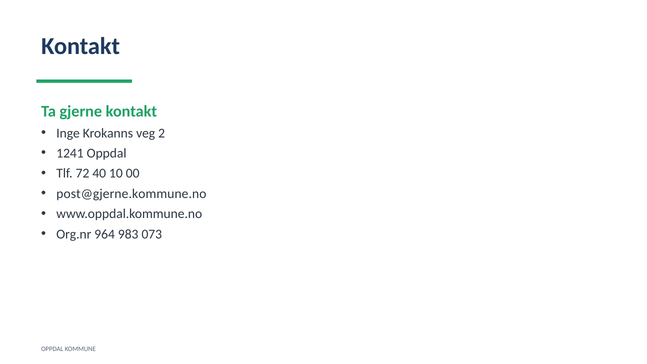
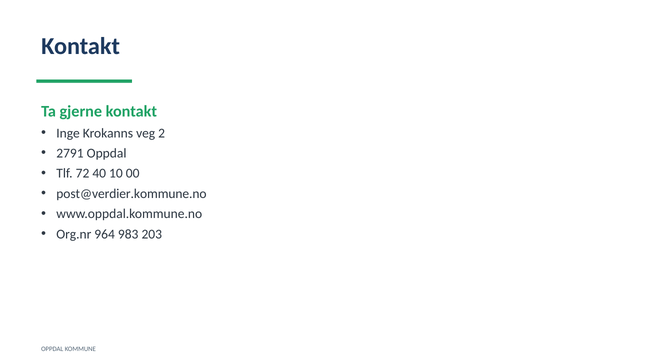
1241: 1241 -> 2791 (70, 153)
post@gjerne.kommune.no: post@gjerne.kommune.no -> post@verdier.kommune.no (131, 194)
073: 073 -> 203 (152, 234)
